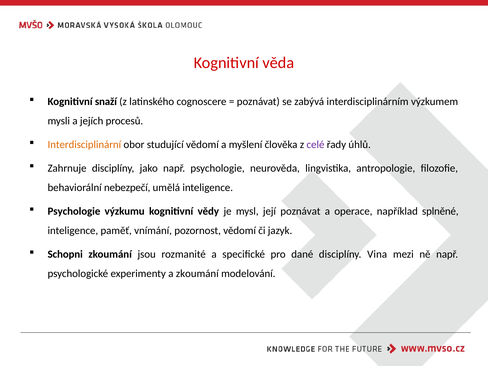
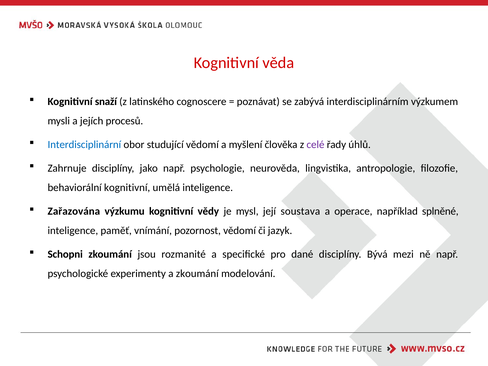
Interdisciplinární colour: orange -> blue (84, 145)
behaviorální nebezpečí: nebezpečí -> kognitivní (127, 188)
Psychologie: Psychologie -> Zařazována (74, 211)
její poznávat: poznávat -> soustava (300, 211)
Vina: Vina -> Bývá (377, 254)
